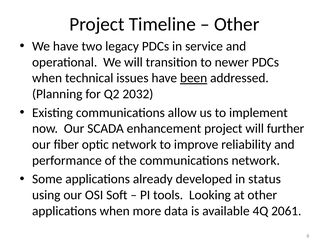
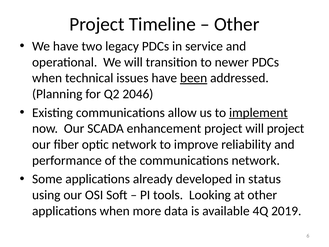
2032: 2032 -> 2046 (138, 94)
implement underline: none -> present (258, 113)
will further: further -> project (286, 128)
2061: 2061 -> 2019 (286, 211)
